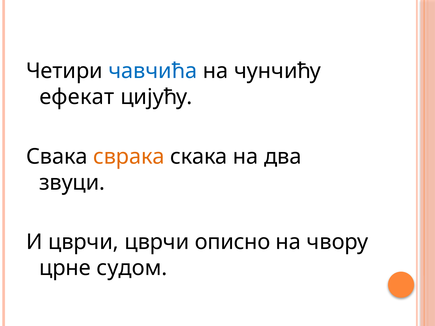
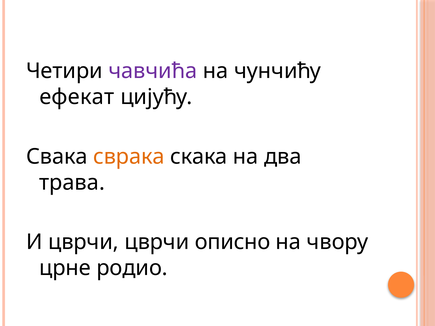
чавчића colour: blue -> purple (153, 71)
звуци: звуци -> трава (72, 183)
судом: судом -> родио (132, 268)
